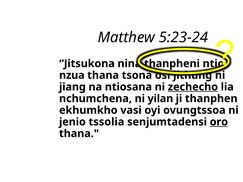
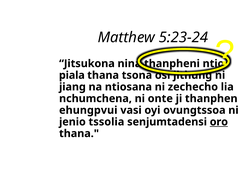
nzua: nzua -> piala (72, 75)
zechecho underline: present -> none (193, 87)
yilan: yilan -> onte (160, 99)
ekhumkho: ekhumkho -> ehungpvui (88, 110)
